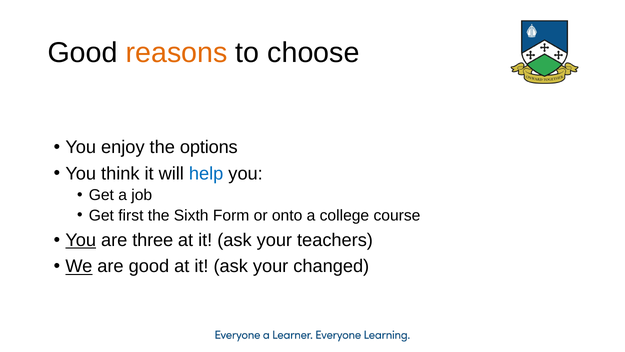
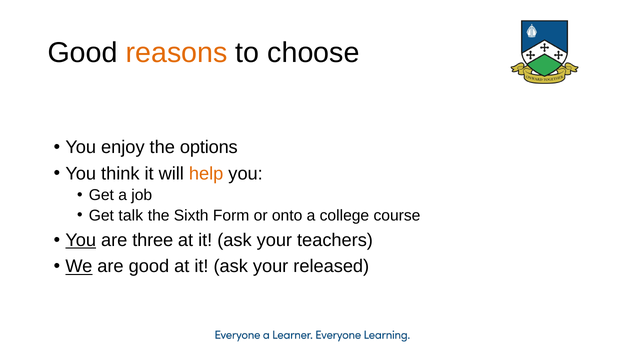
help colour: blue -> orange (206, 173)
first: first -> talk (131, 215)
changed: changed -> released (331, 266)
